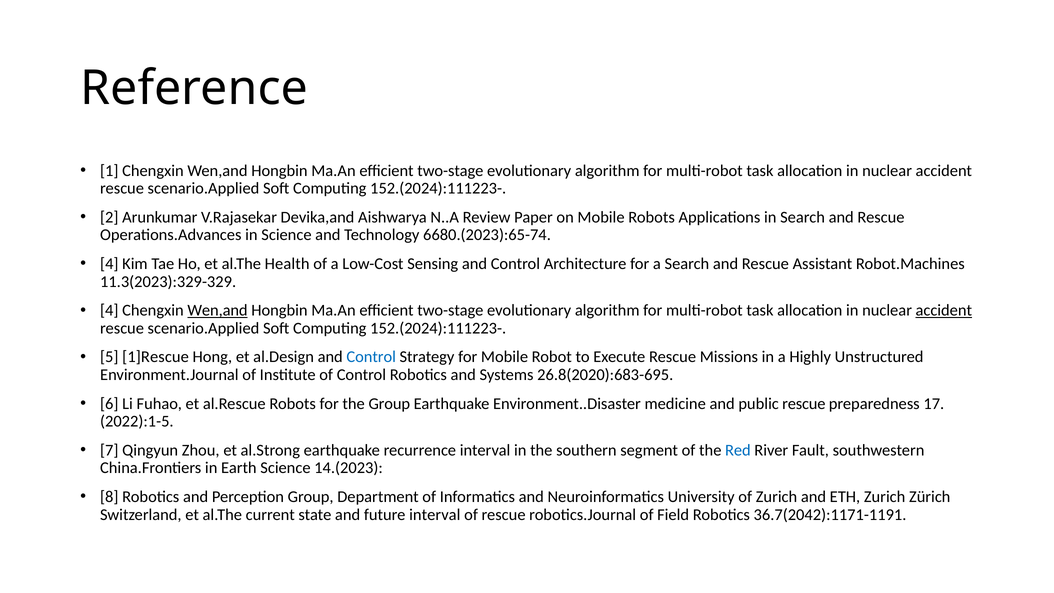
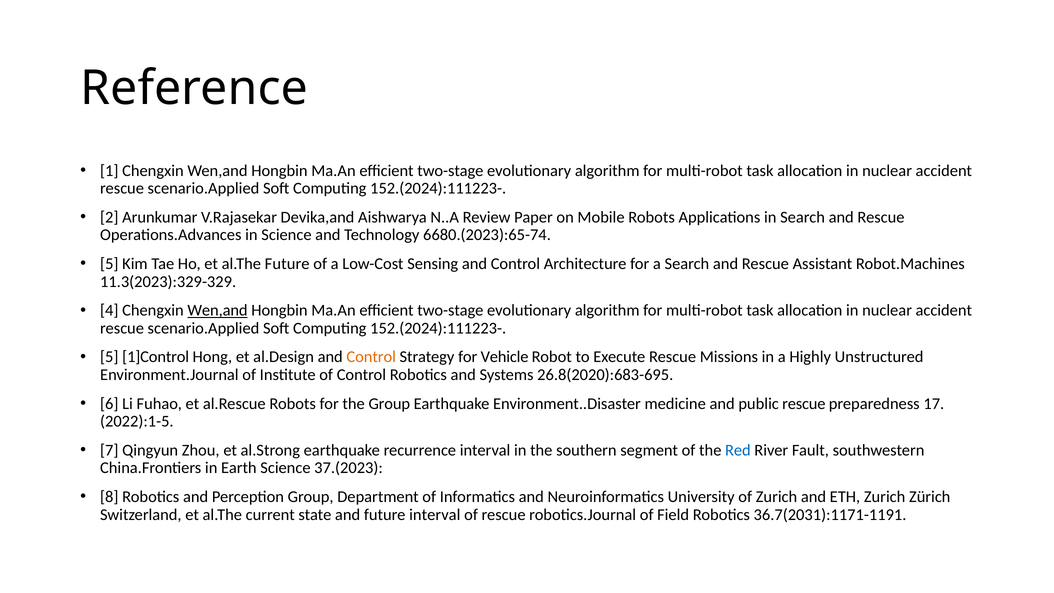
4: 4 -> 5 (109, 264)
al.The Health: Health -> Future (287, 264)
accident underline: present -> none (944, 310)
1]Rescue: 1]Rescue -> 1]Control (156, 357)
Control colour: blue -> orange (371, 357)
for Mobile: Mobile -> Vehicle (505, 357)
14.(2023: 14.(2023 -> 37.(2023 (349, 468)
36.7(2042):1171-1191: 36.7(2042):1171-1191 -> 36.7(2031):1171-1191 (830, 514)
